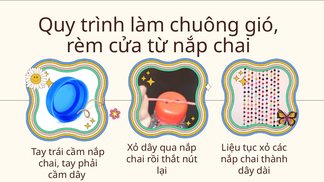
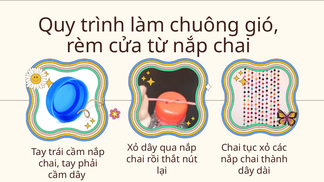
Liệu: Liệu -> Chai (231, 148)
